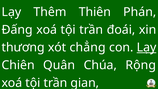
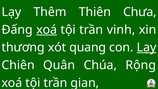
Phán: Phán -> Chưa (140, 12)
xoá underline: none -> present (47, 30)
đoái: đoái -> vinh (121, 30)
chẳng: chẳng -> quang (88, 47)
